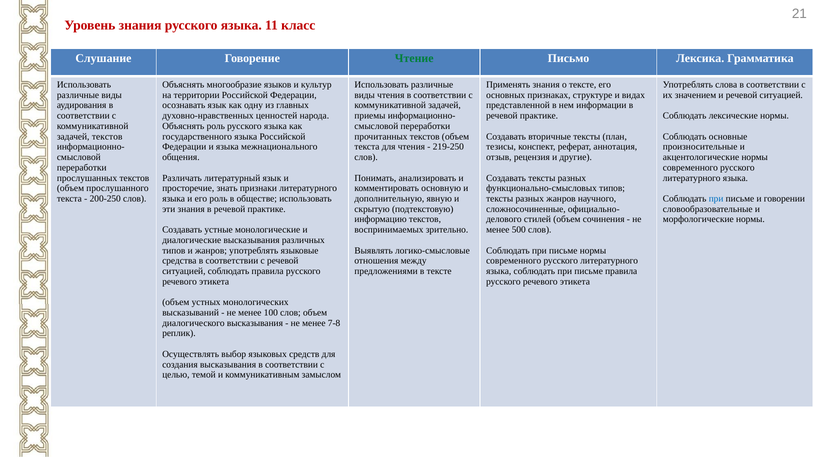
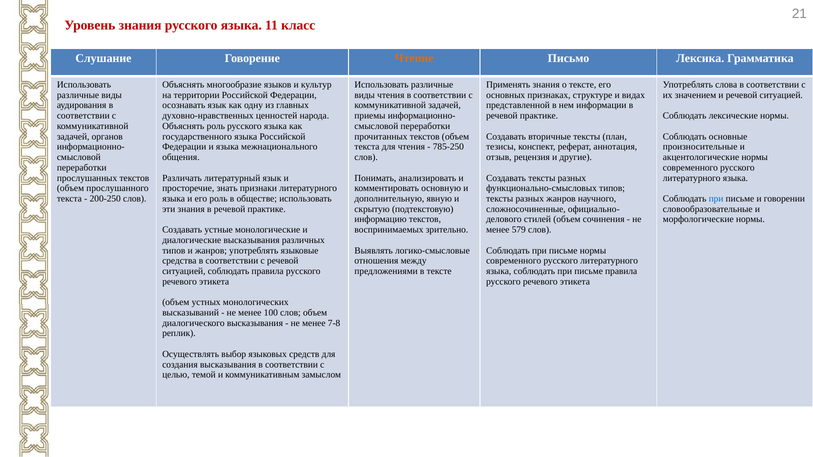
Чтение colour: green -> orange (414, 58)
задачей текстов: текстов -> органов (107, 137)
219-250: 219-250 -> 785-250 (448, 147)
500: 500 -> 579 (519, 230)
